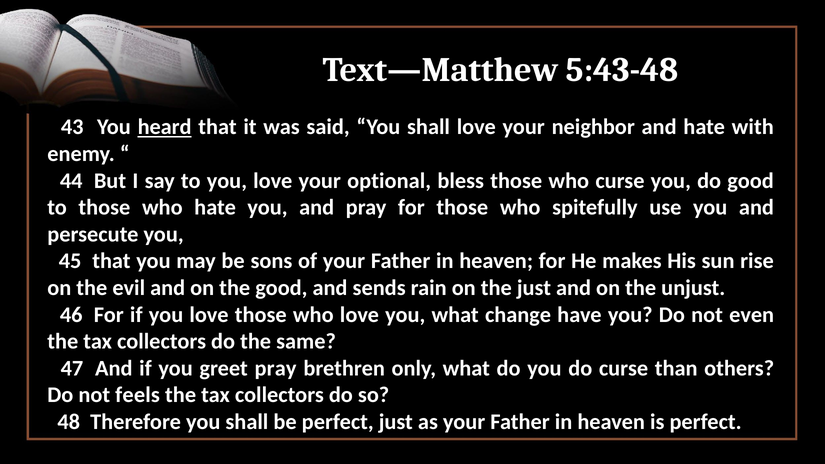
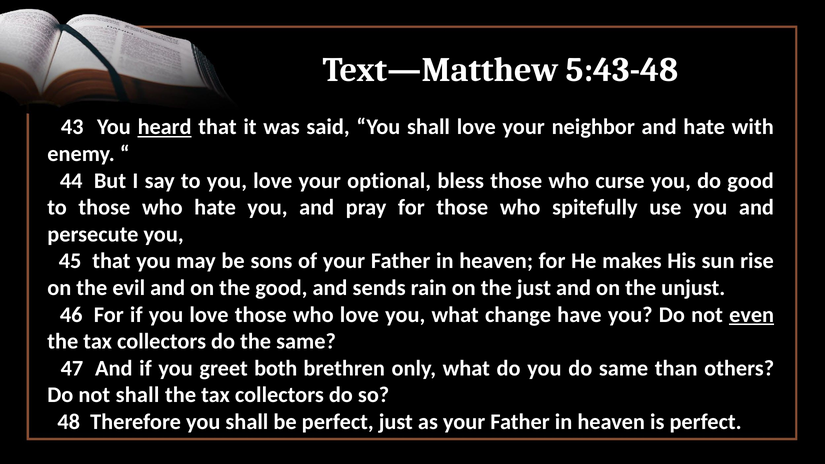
even underline: none -> present (752, 315)
greet pray: pray -> both (276, 368)
do curse: curse -> same (624, 368)
not feels: feels -> shall (138, 395)
